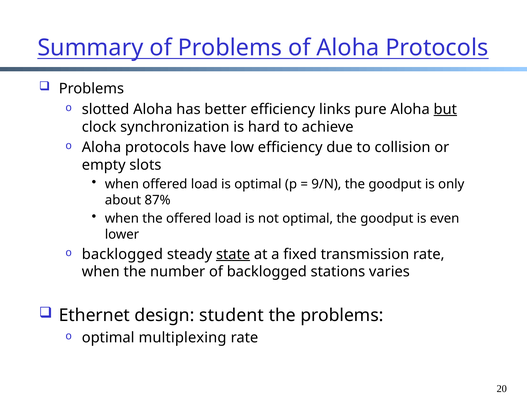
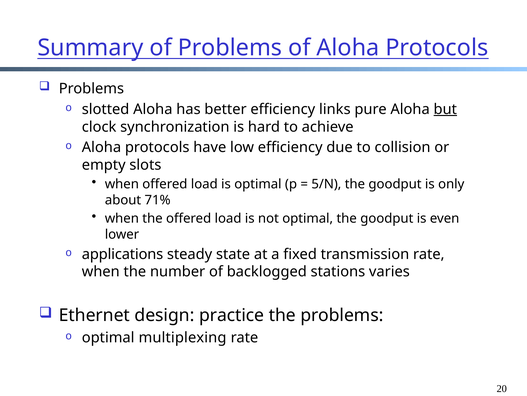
9/N: 9/N -> 5/N (326, 184)
87%: 87% -> 71% (158, 200)
backlogged: backlogged -> applications (123, 254)
state underline: present -> none (233, 254)
student: student -> practice (232, 315)
